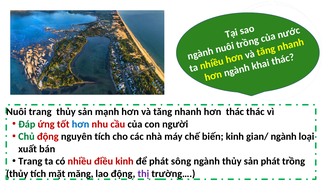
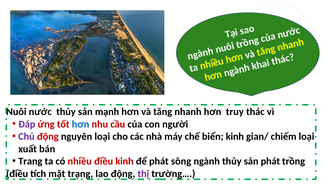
Nuôi trang: trang -> nước (40, 111)
hơn thác: thác -> truy (235, 111)
Đáp colour: green -> purple (27, 124)
Chủ colour: green -> purple (26, 136)
nguyên tích: tích -> loại (102, 136)
gian/ ngành: ngành -> chiếm (284, 136)
thủy: thủy -> điều (17, 173)
măng: măng -> trạng (80, 173)
